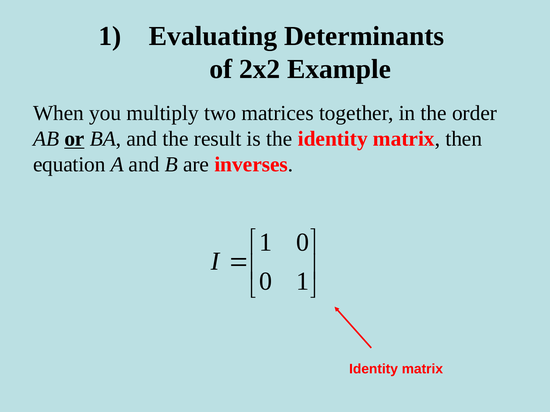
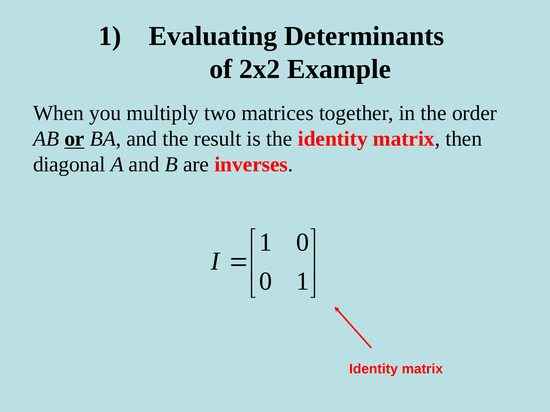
equation: equation -> diagonal (69, 165)
